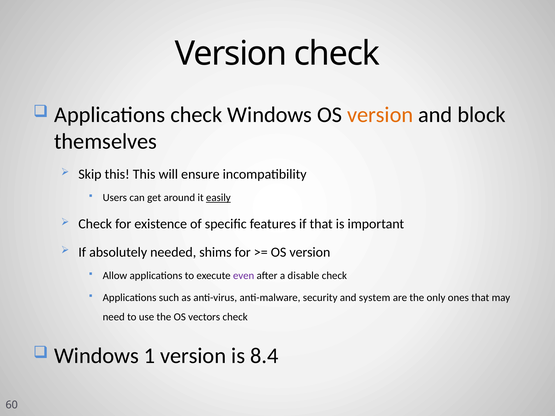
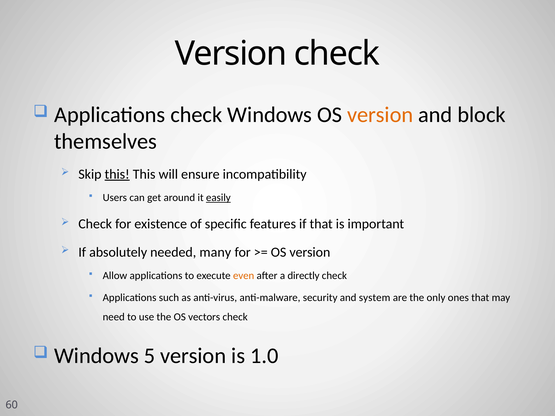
this underline: none -> present (117, 174)
shims: shims -> many (215, 252)
even colour: purple -> orange (244, 276)
disable: disable -> directly (304, 276)
1: 1 -> 5 (150, 356)
8.4: 8.4 -> 1.0 (264, 356)
